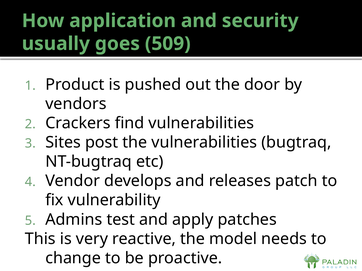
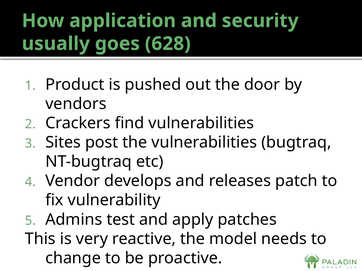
509: 509 -> 628 (168, 44)
